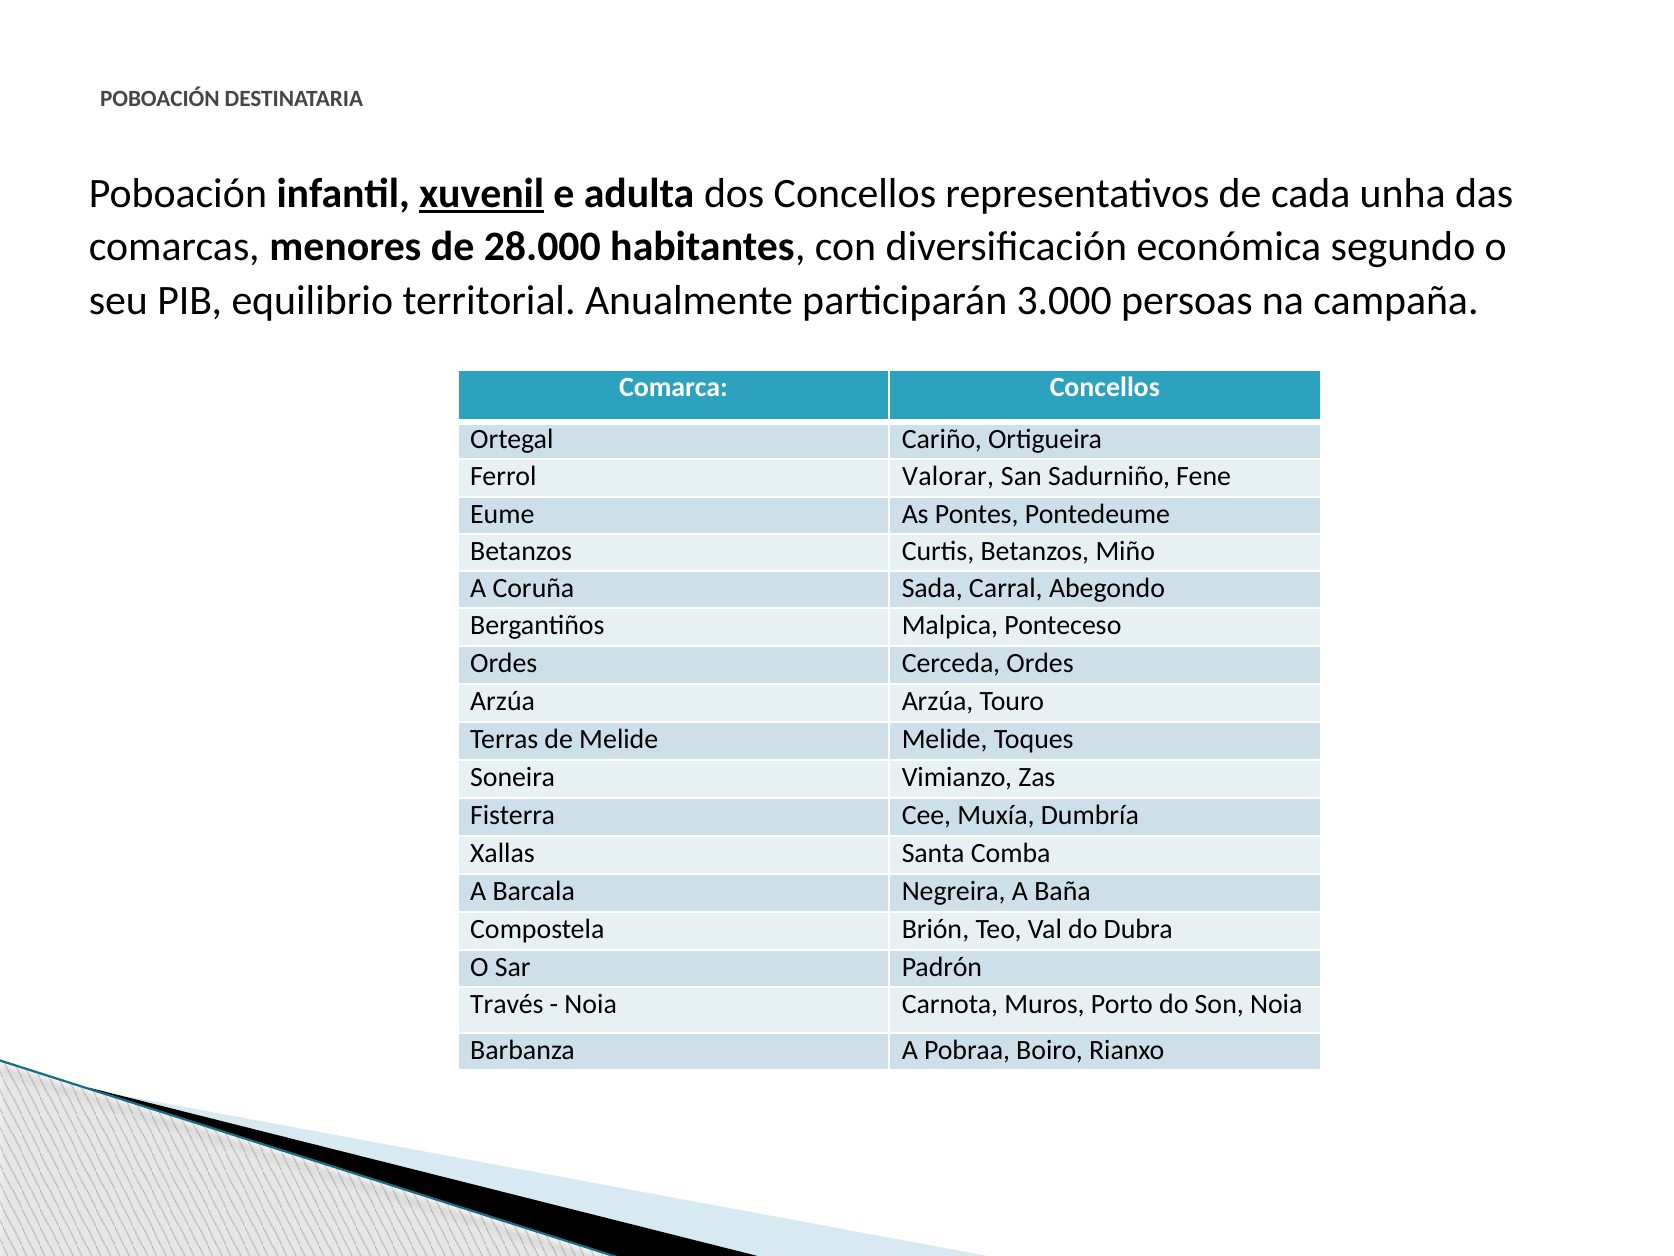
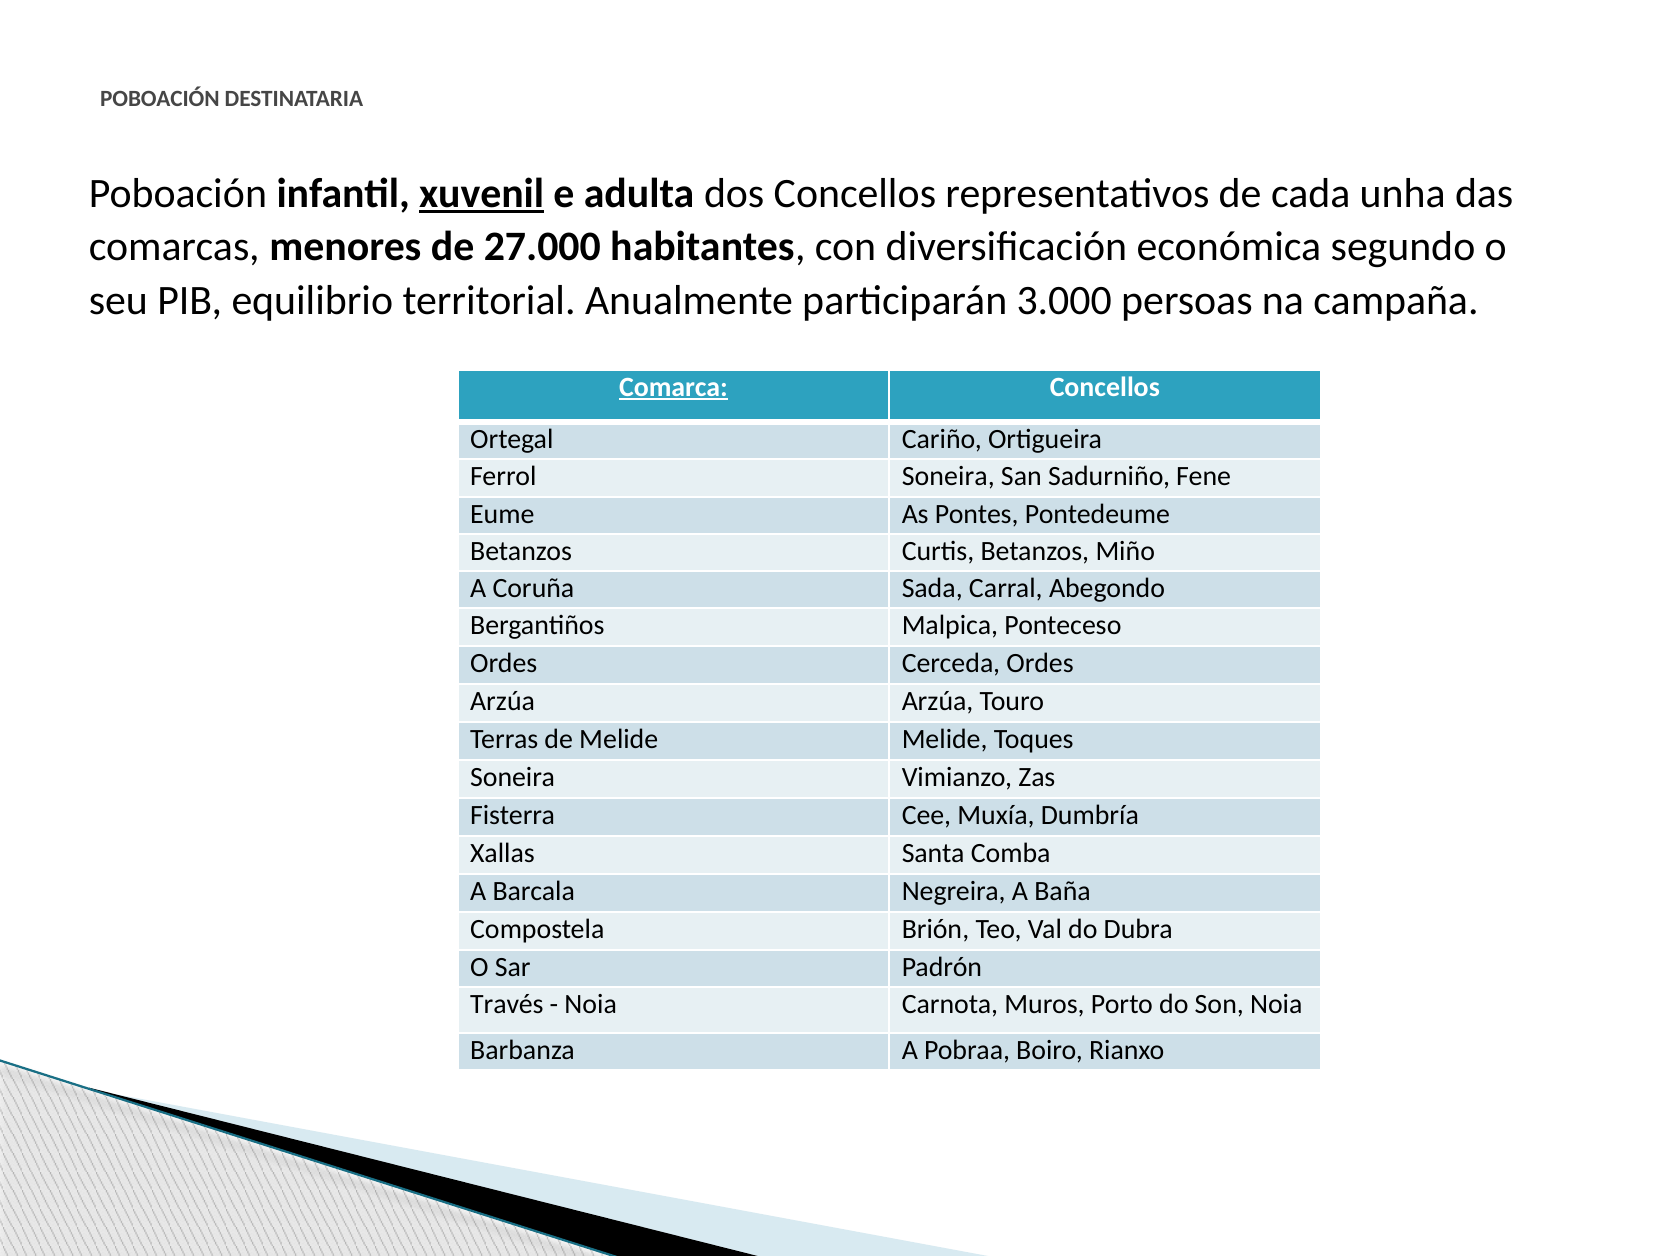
28.000: 28.000 -> 27.000 (542, 247)
Comarca underline: none -> present (674, 387)
Ferrol Valorar: Valorar -> Soneira (948, 477)
